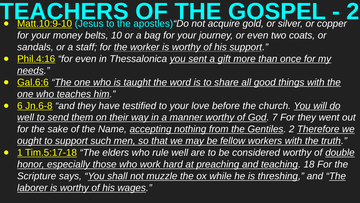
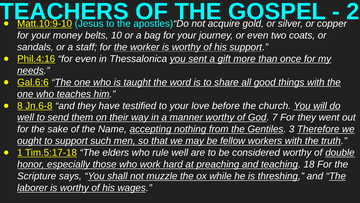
6: 6 -> 8 (20, 106)
Gentiles 2: 2 -> 3 (292, 129)
